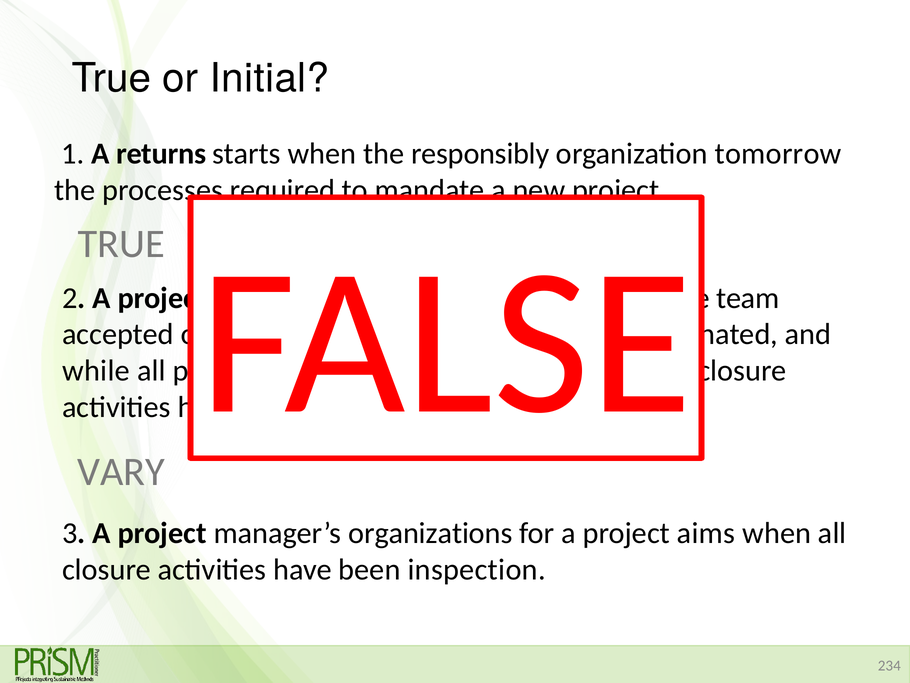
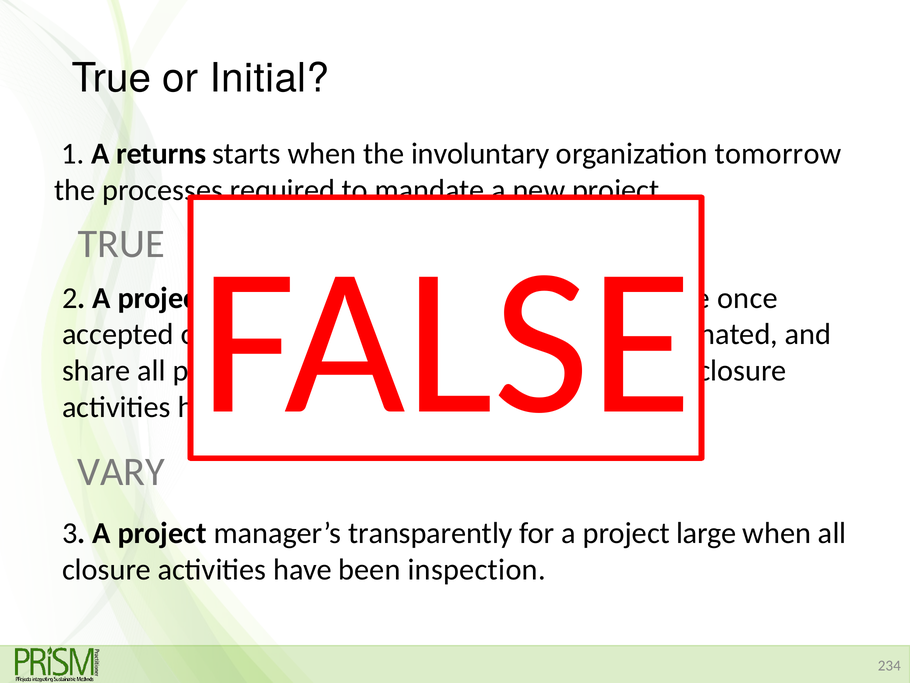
responsibly: responsibly -> involuntary (480, 154)
team: team -> once (748, 298)
while: while -> share (96, 371)
organizations: organizations -> transparently (430, 533)
aims: aims -> large (706, 533)
